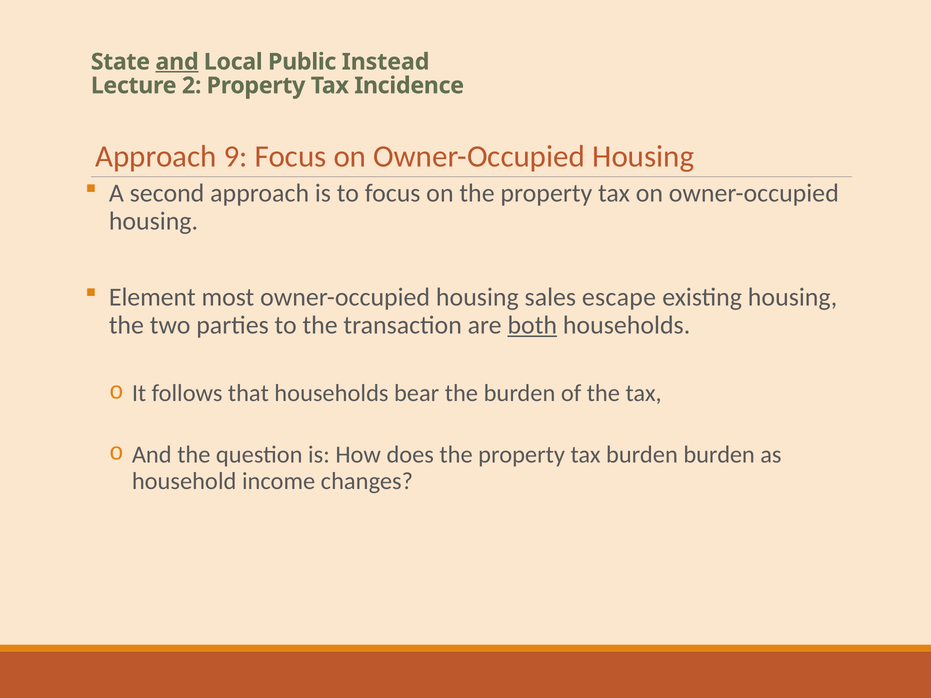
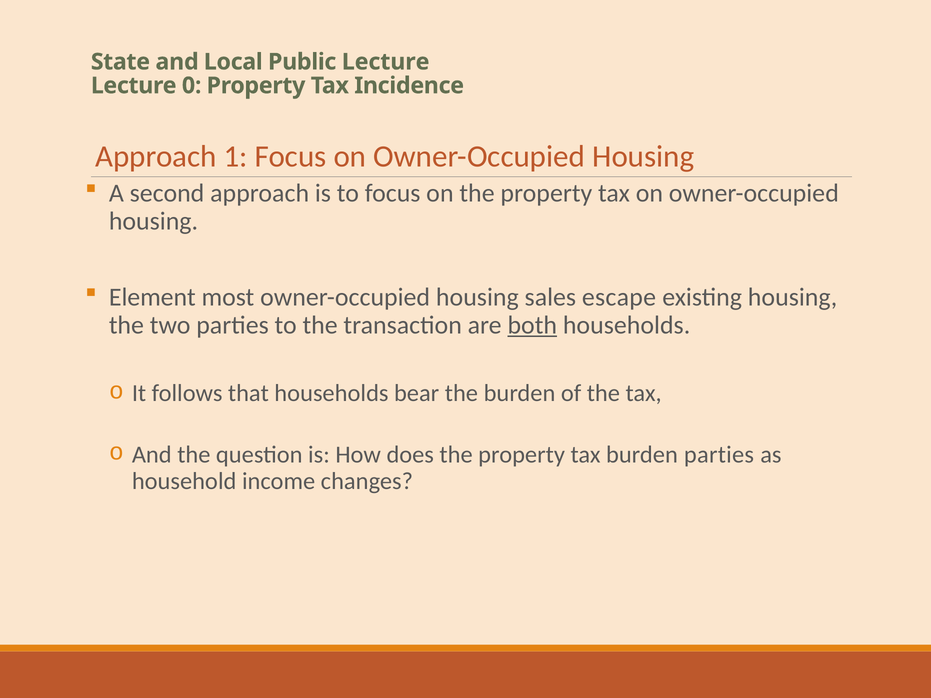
and underline: present -> none (177, 62)
Public Instead: Instead -> Lecture (386, 62)
2: 2 -> 0 (192, 86)
9: 9 -> 1 (236, 156)
burden burden: burden -> parties (719, 455)
